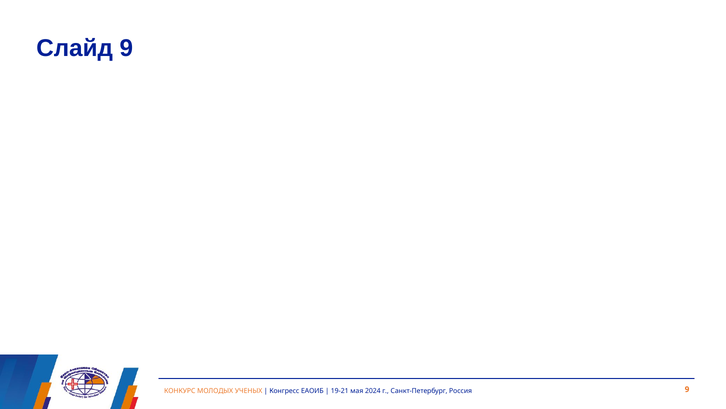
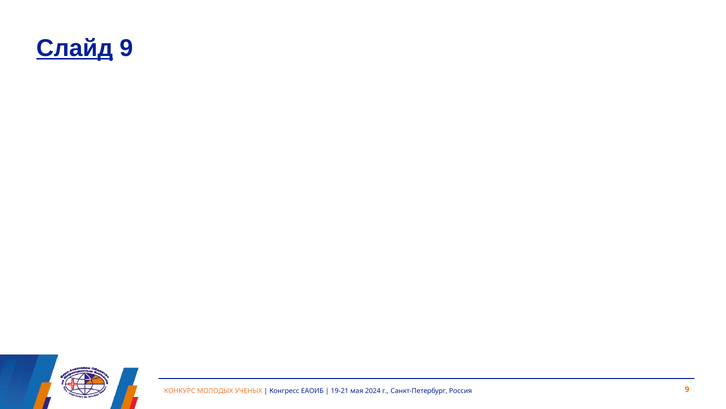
Слайд underline: none -> present (75, 48)
